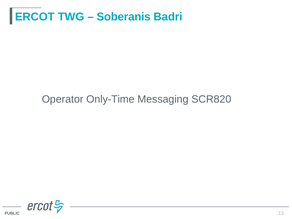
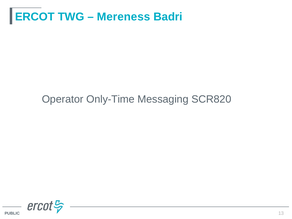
Soberanis: Soberanis -> Mereness (124, 17)
